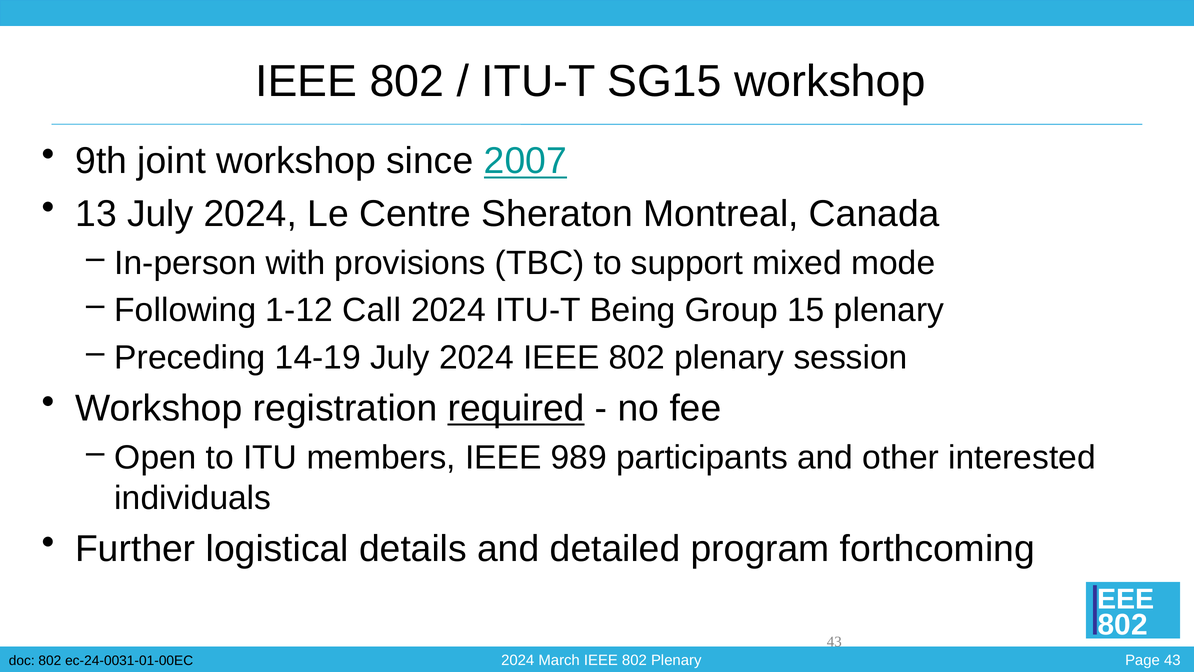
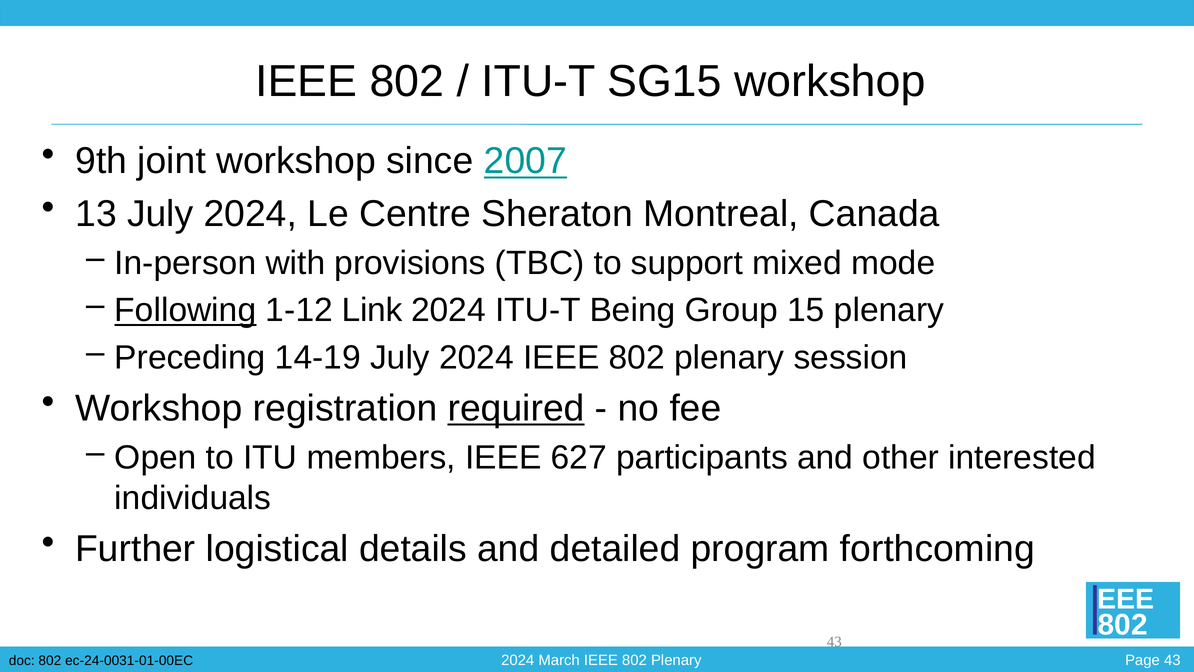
Following underline: none -> present (185, 310)
Call: Call -> Link (372, 310)
989: 989 -> 627 (579, 458)
